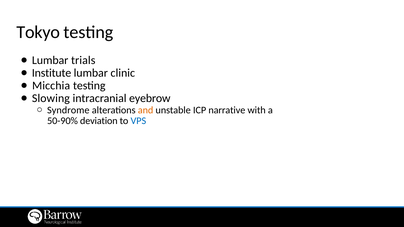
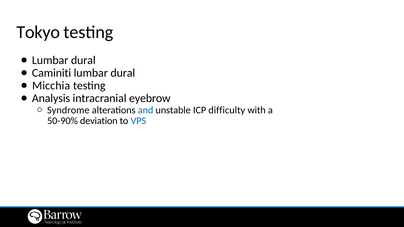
trials: trials -> dural (83, 60)
Institute: Institute -> Caminiti (52, 73)
clinic: clinic -> dural (123, 73)
Slowing: Slowing -> Analysis (51, 98)
and colour: orange -> blue (146, 110)
narrative: narrative -> difficulty (227, 110)
